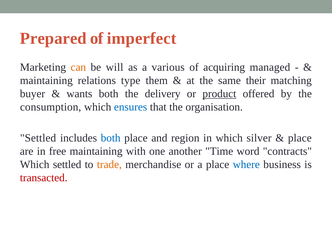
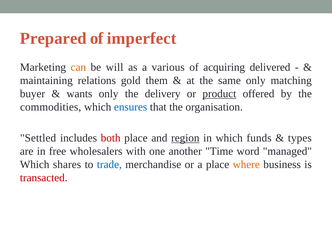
managed: managed -> delivered (270, 67)
type: type -> gold (131, 80)
same their: their -> only (256, 80)
wants both: both -> only (109, 94)
consumption: consumption -> commodities (51, 107)
both colour: blue -> red (111, 138)
region underline: none -> present (185, 138)
silver: silver -> funds (259, 138)
place: place -> types (300, 138)
free maintaining: maintaining -> wholesalers (96, 151)
contracts: contracts -> managed (287, 151)
Which settled: settled -> shares (67, 165)
trade colour: orange -> blue (109, 165)
where colour: blue -> orange (246, 165)
